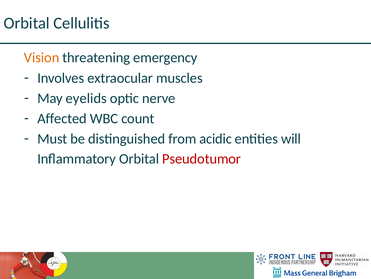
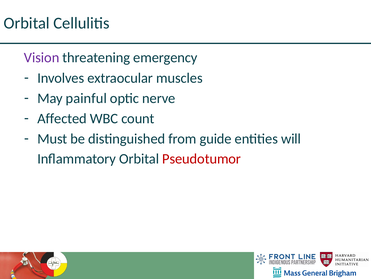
Vision colour: orange -> purple (42, 58)
eyelids: eyelids -> painful (86, 98)
acidic: acidic -> guide (216, 139)
